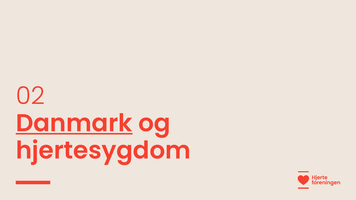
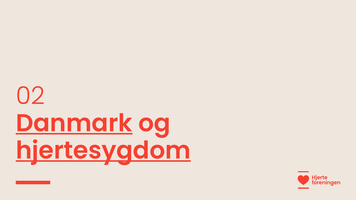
hjertesygdom underline: none -> present (103, 151)
